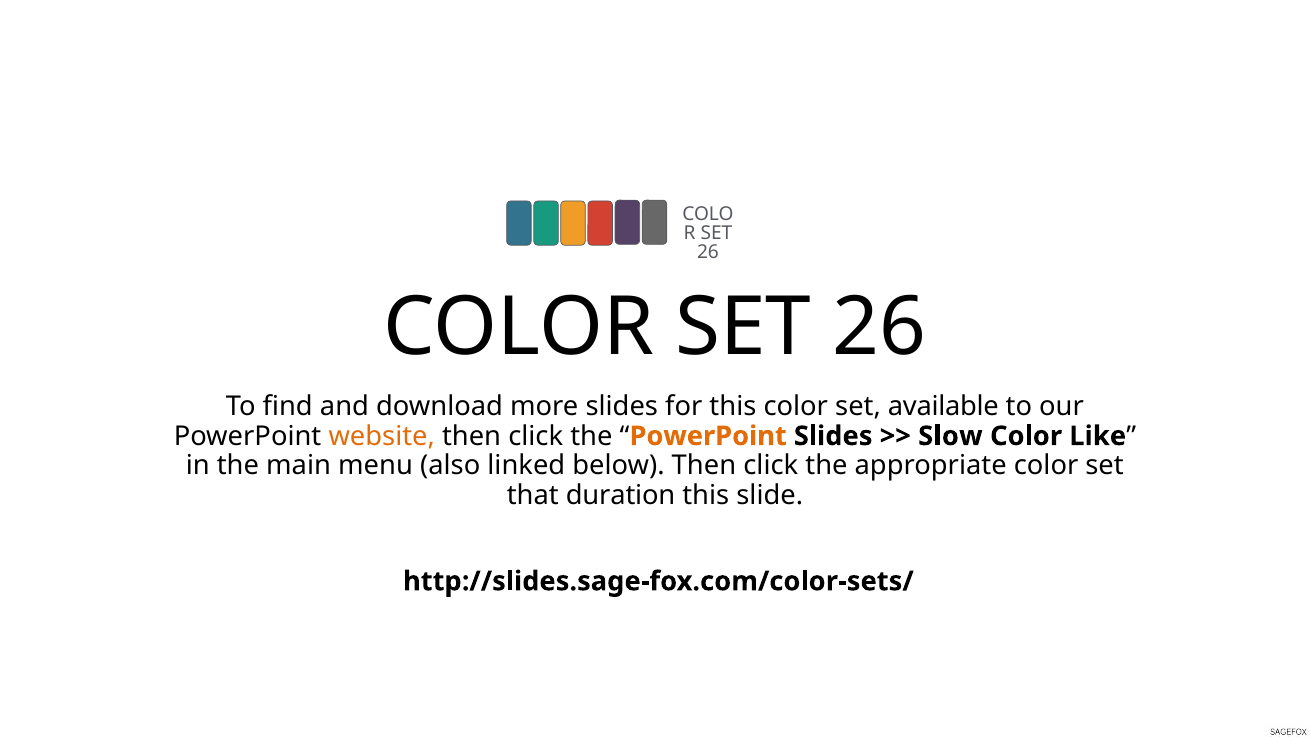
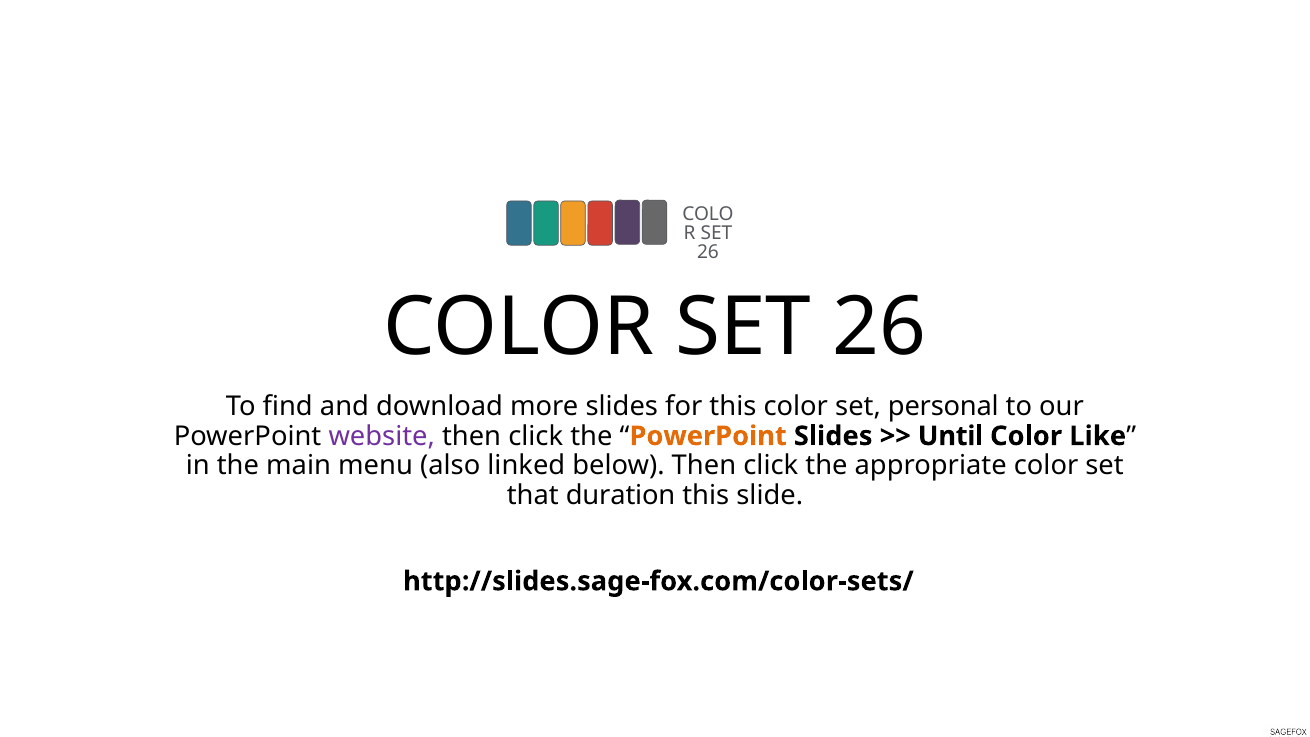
available: available -> personal (943, 407)
website colour: orange -> purple (382, 436)
Slow: Slow -> Until (951, 436)
